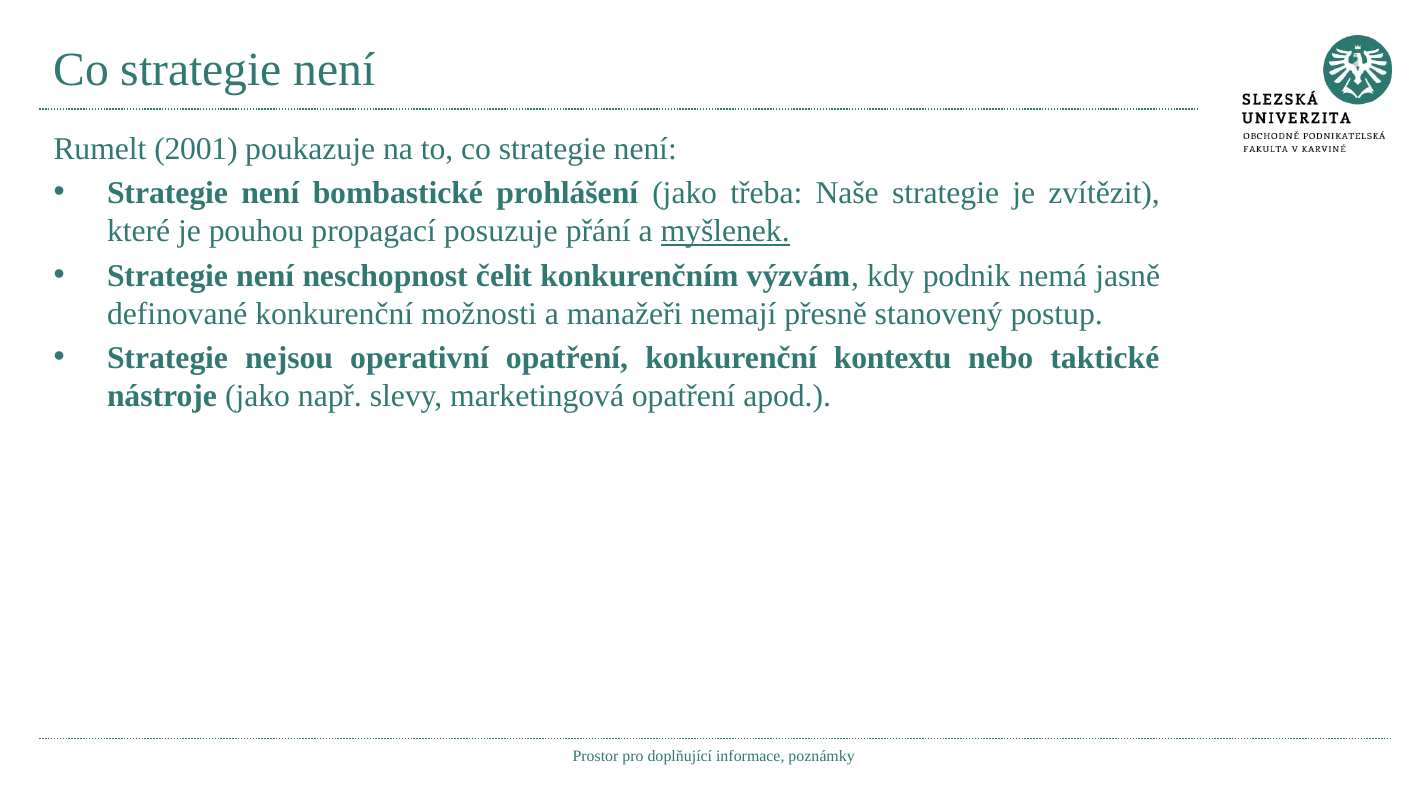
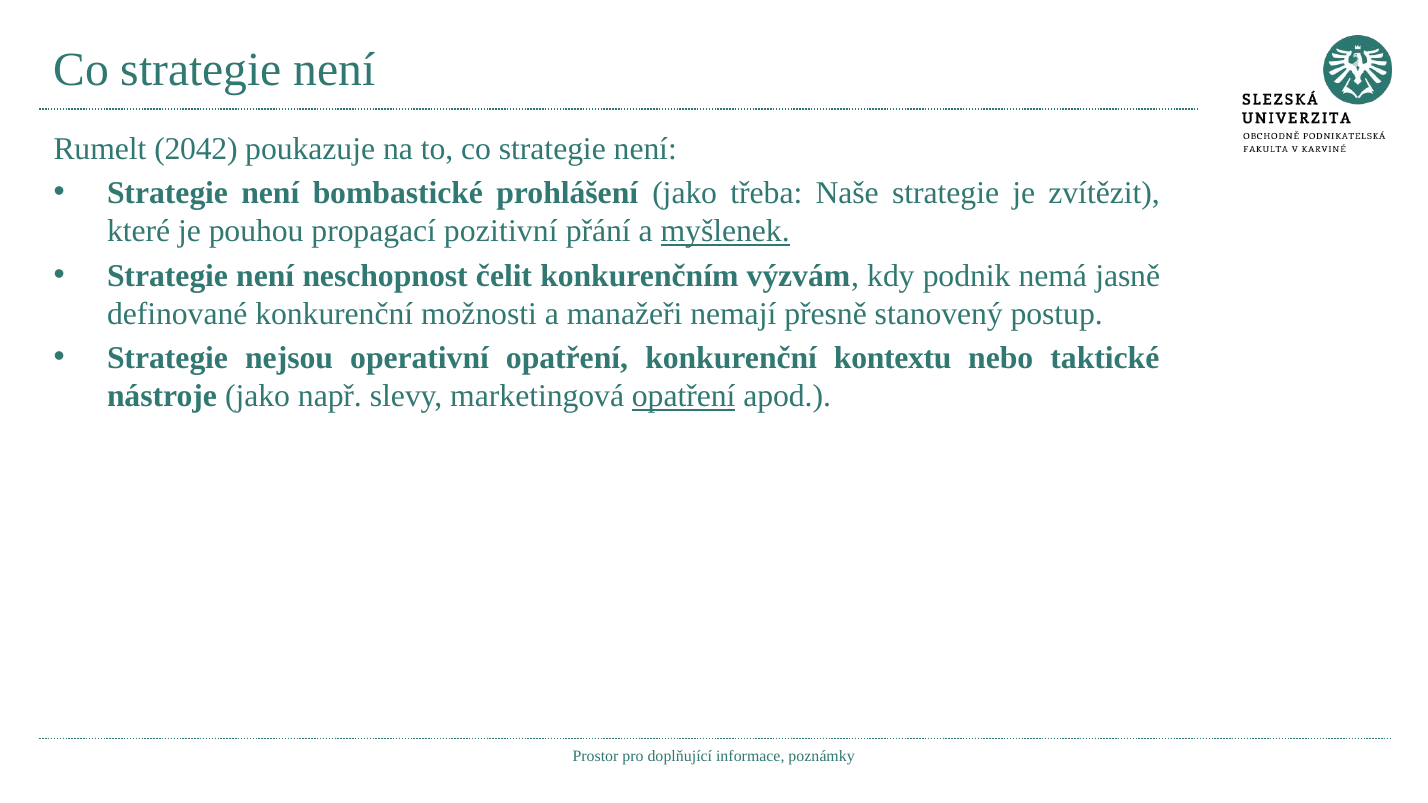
2001: 2001 -> 2042 (196, 149)
posuzuje: posuzuje -> pozitivní (501, 231)
opatření underline: none -> present (684, 396)
